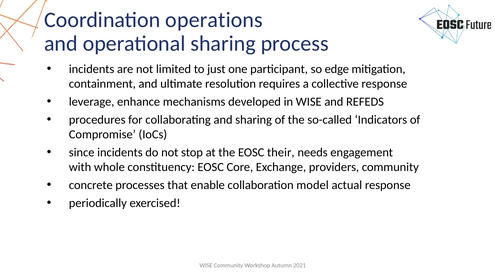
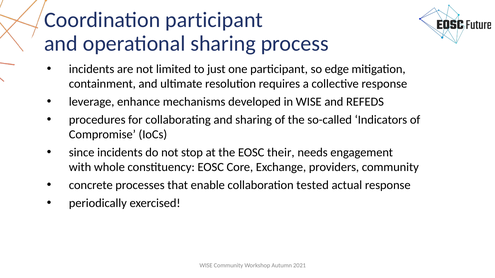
Coordination operations: operations -> participant (214, 20)
model: model -> tested (313, 185)
